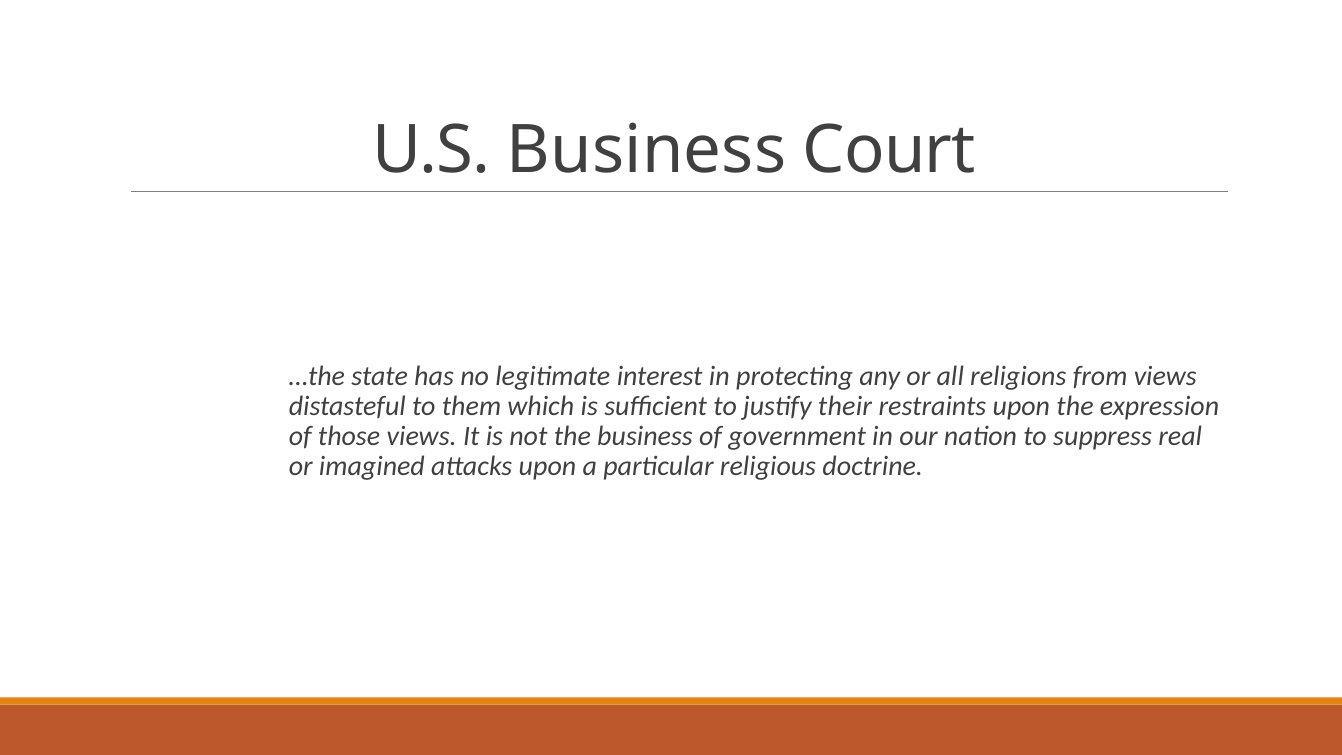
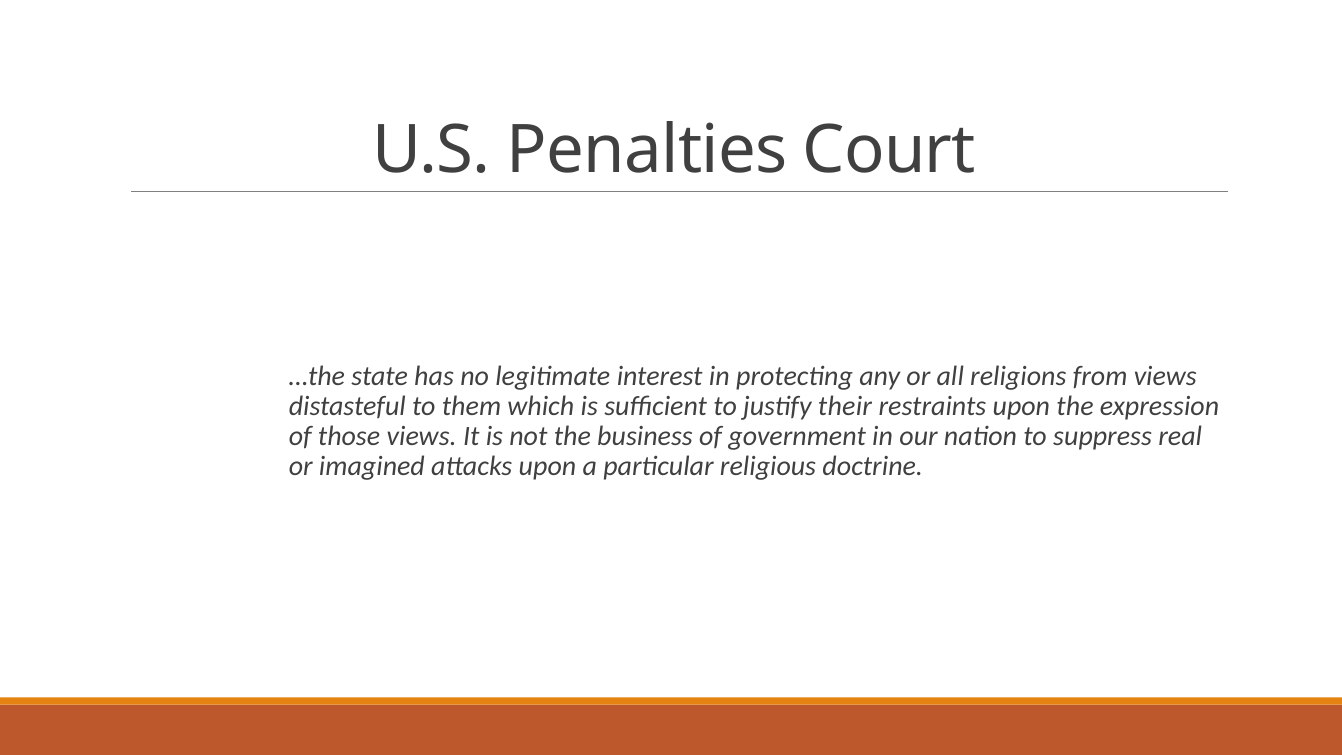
U.S Business: Business -> Penalties (647, 150)
